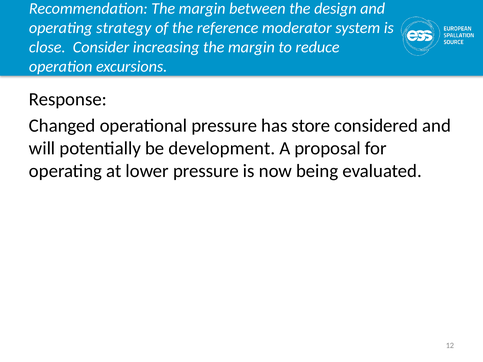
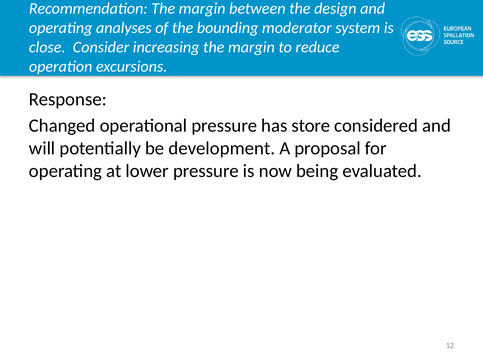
strategy: strategy -> analyses (124, 28)
reference: reference -> bounding (228, 28)
